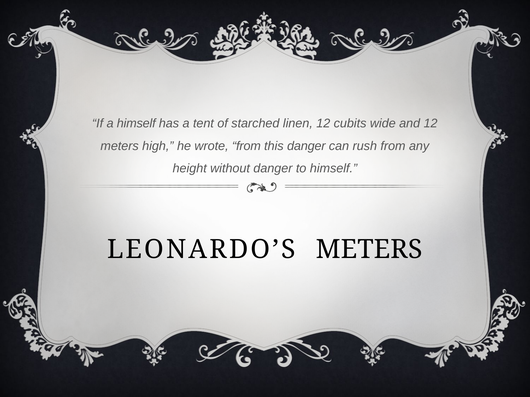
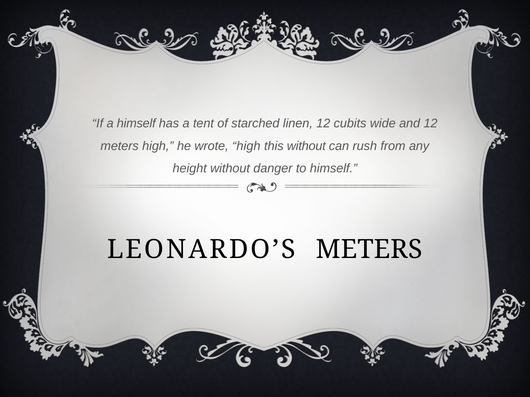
wrote from: from -> high (246, 146)
this danger: danger -> without (306, 146)
